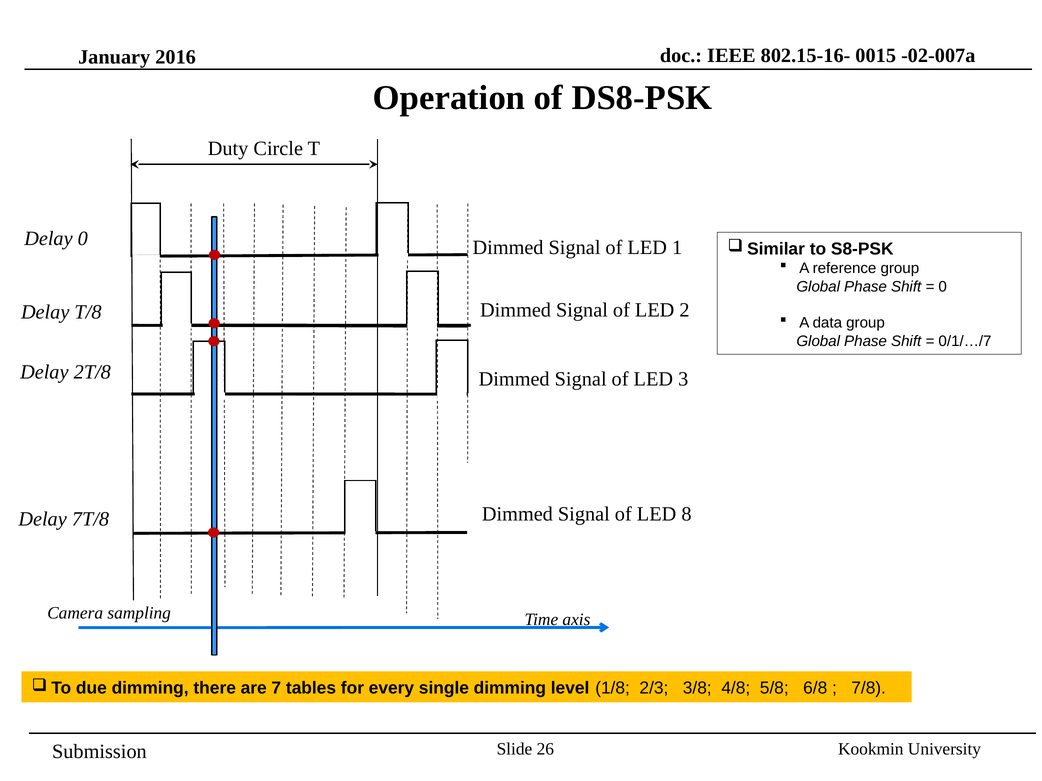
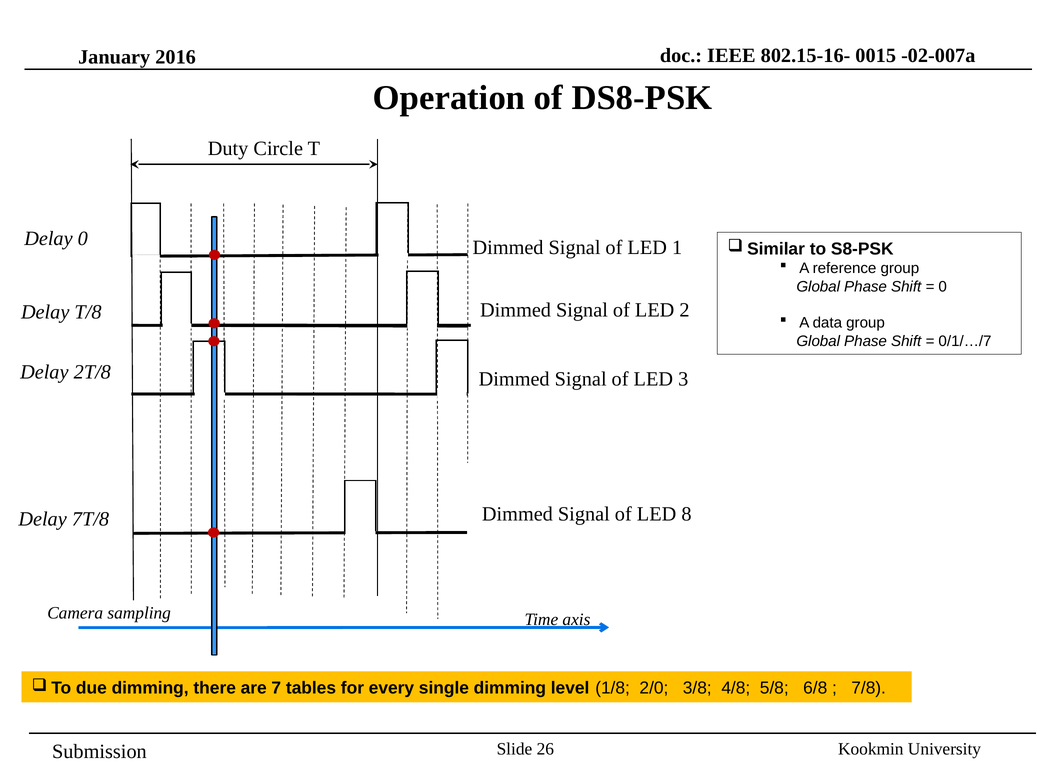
2/3: 2/3 -> 2/0 (654, 689)
